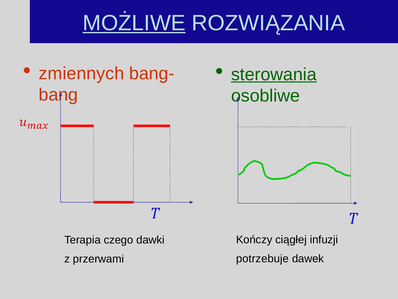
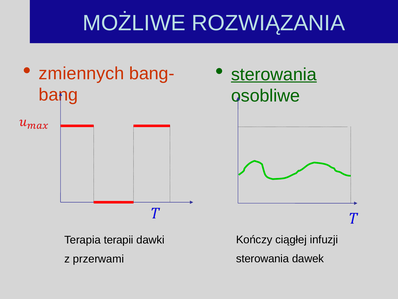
MOŻLIWE underline: present -> none (134, 23)
czego: czego -> terapii (119, 240)
potrzebuje: potrzebuje -> sterowania (263, 258)
